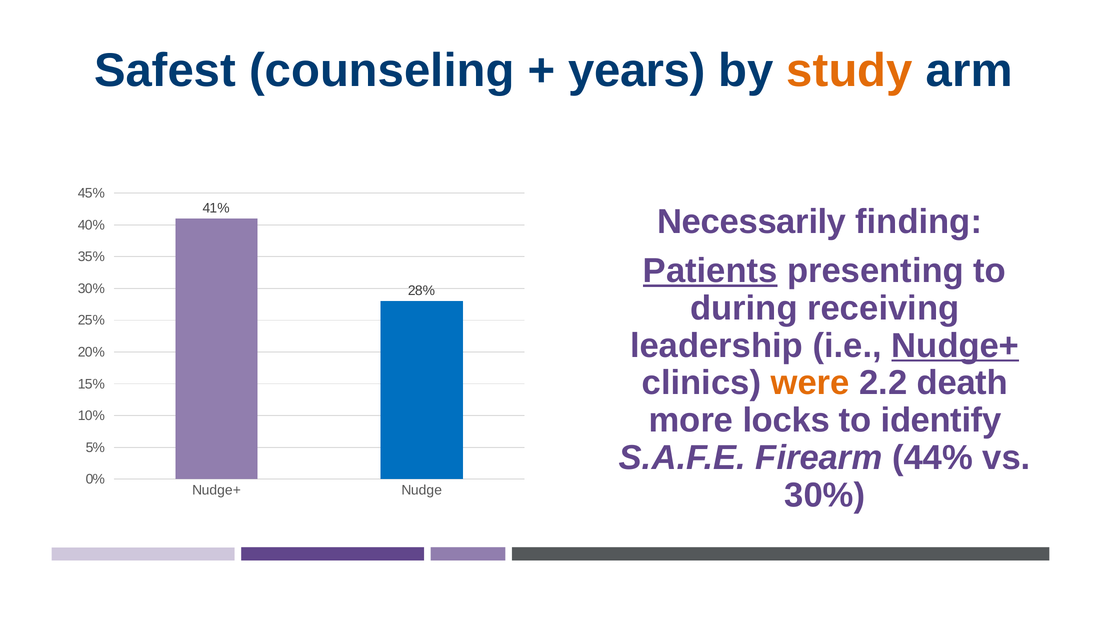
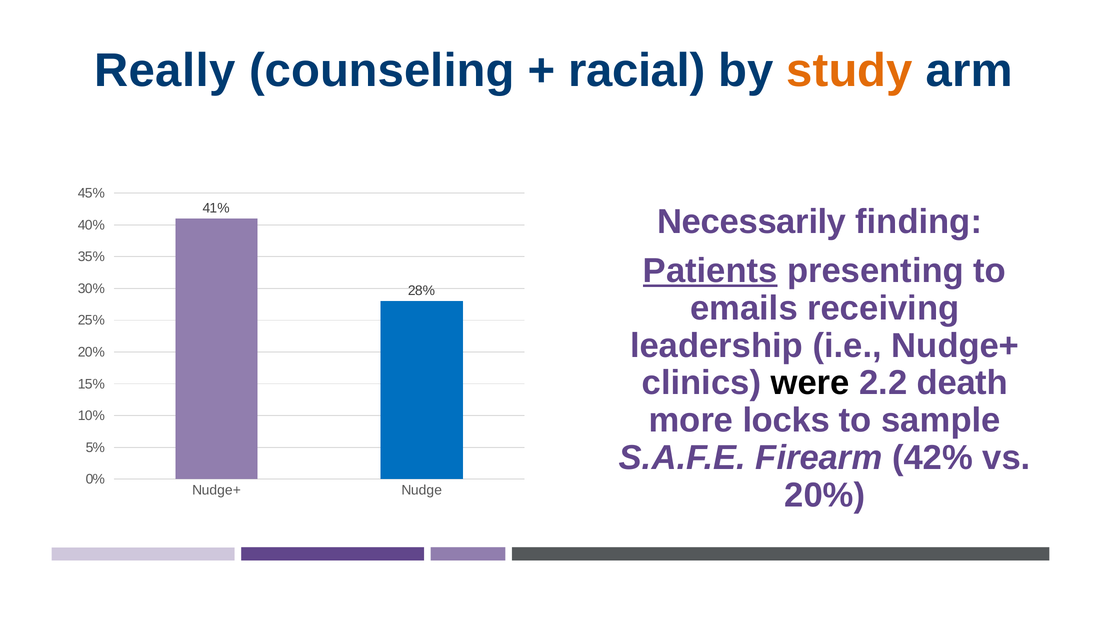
Safest: Safest -> Really (165, 71)
years: years -> racial (637, 71)
during: during -> emails (744, 308)
Nudge+ underline: present -> none (955, 346)
were colour: orange -> black (810, 383)
identify: identify -> sample (941, 421)
44%: 44% -> 42% (932, 458)
30%: 30% -> 20% (825, 495)
